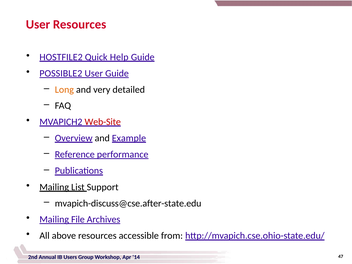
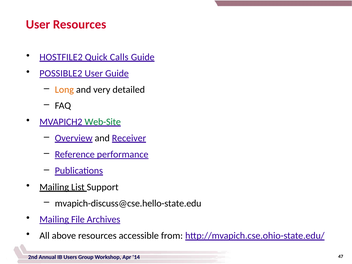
Help: Help -> Calls (119, 57)
Web-Site colour: red -> green (103, 122)
Example: Example -> Receiver (129, 138)
mvapich-discuss@cse.after-state.edu: mvapich-discuss@cse.after-state.edu -> mvapich-discuss@cse.hello-state.edu (128, 203)
